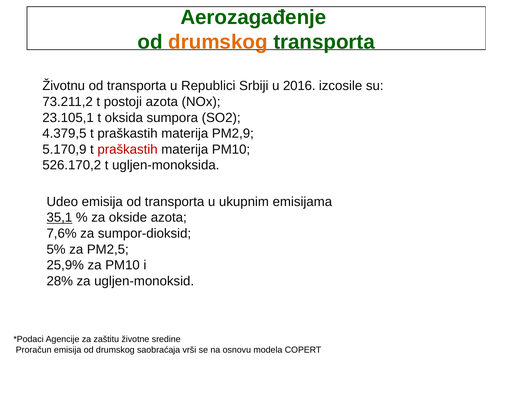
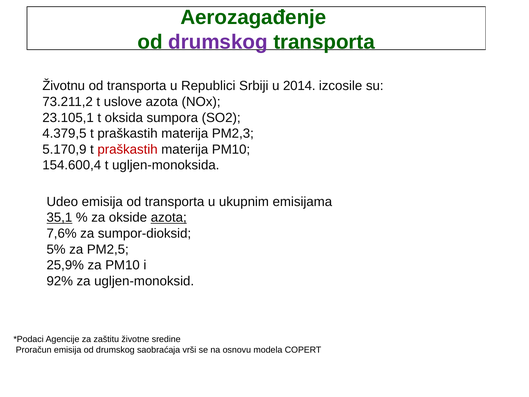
drumskog colour: orange -> purple (218, 42)
2016: 2016 -> 2014 (299, 86)
postoji: postoji -> uslove (123, 102)
PM2,9: PM2,9 -> PM2,3 (233, 133)
526.170,2: 526.170,2 -> 154.600,4 (72, 165)
azota underline: none -> present (169, 217)
28%: 28% -> 92% (60, 281)
